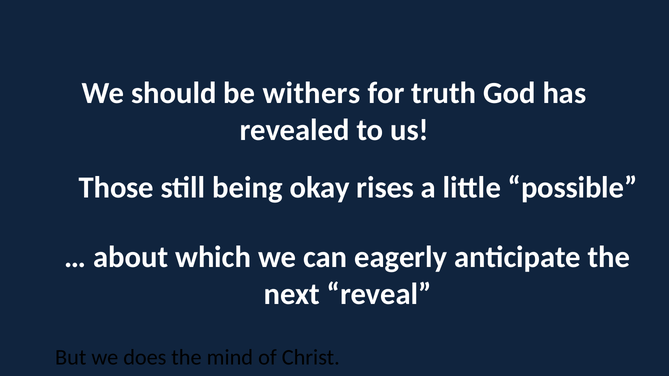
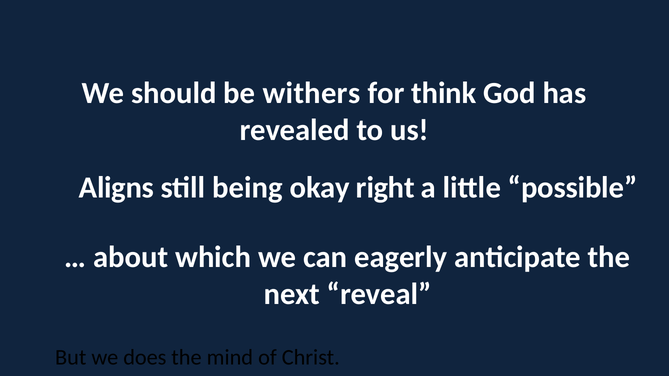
truth: truth -> think (444, 93)
Those: Those -> Aligns (116, 188)
rises: rises -> right (385, 188)
